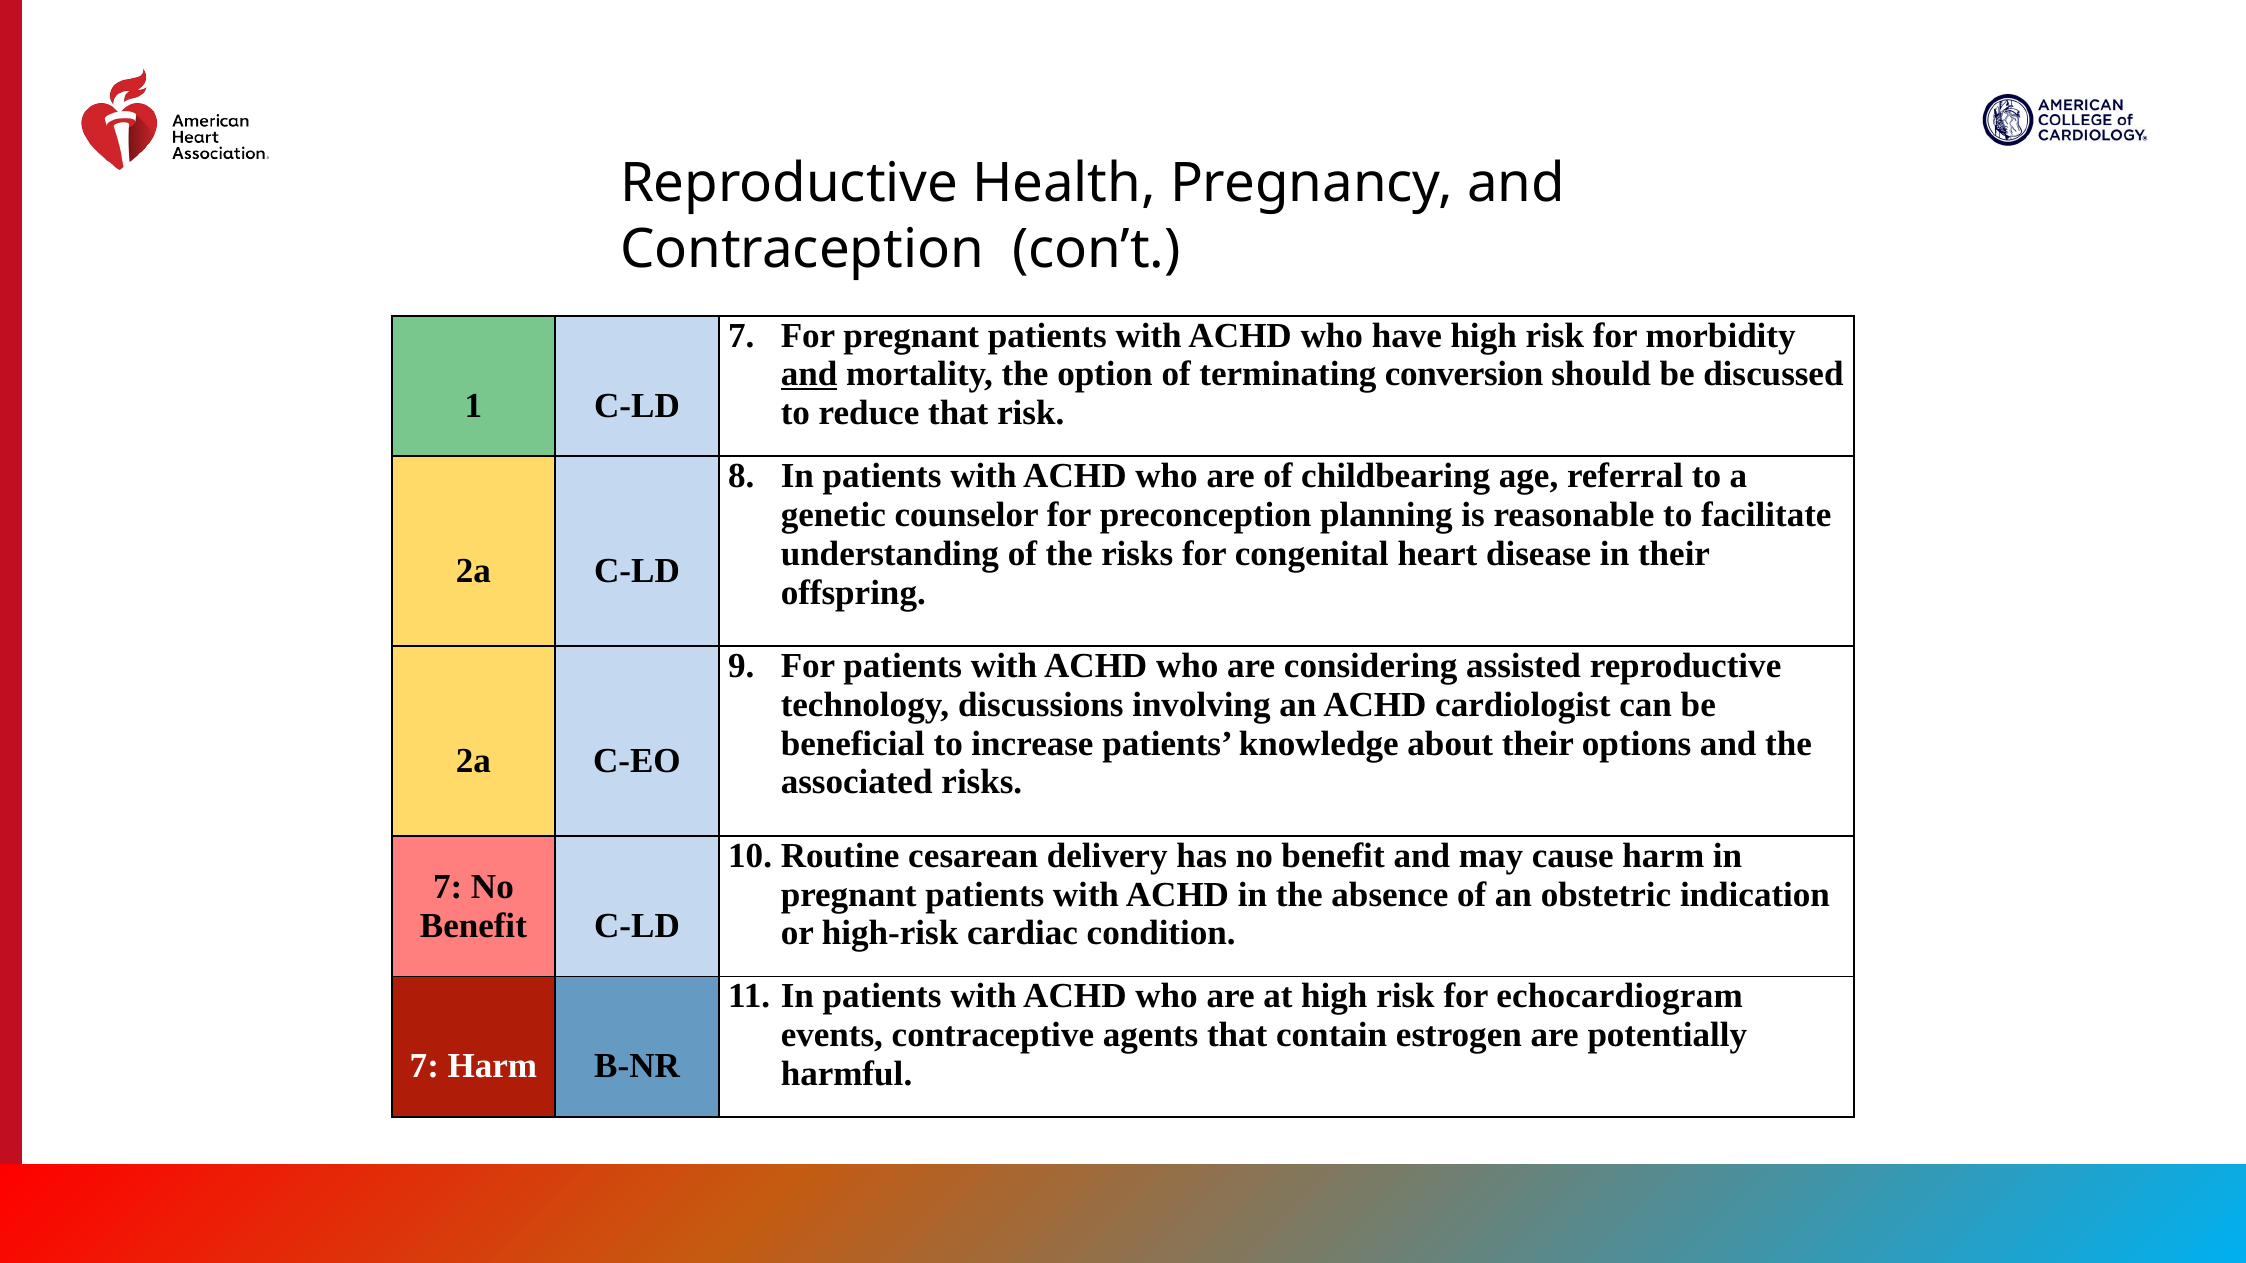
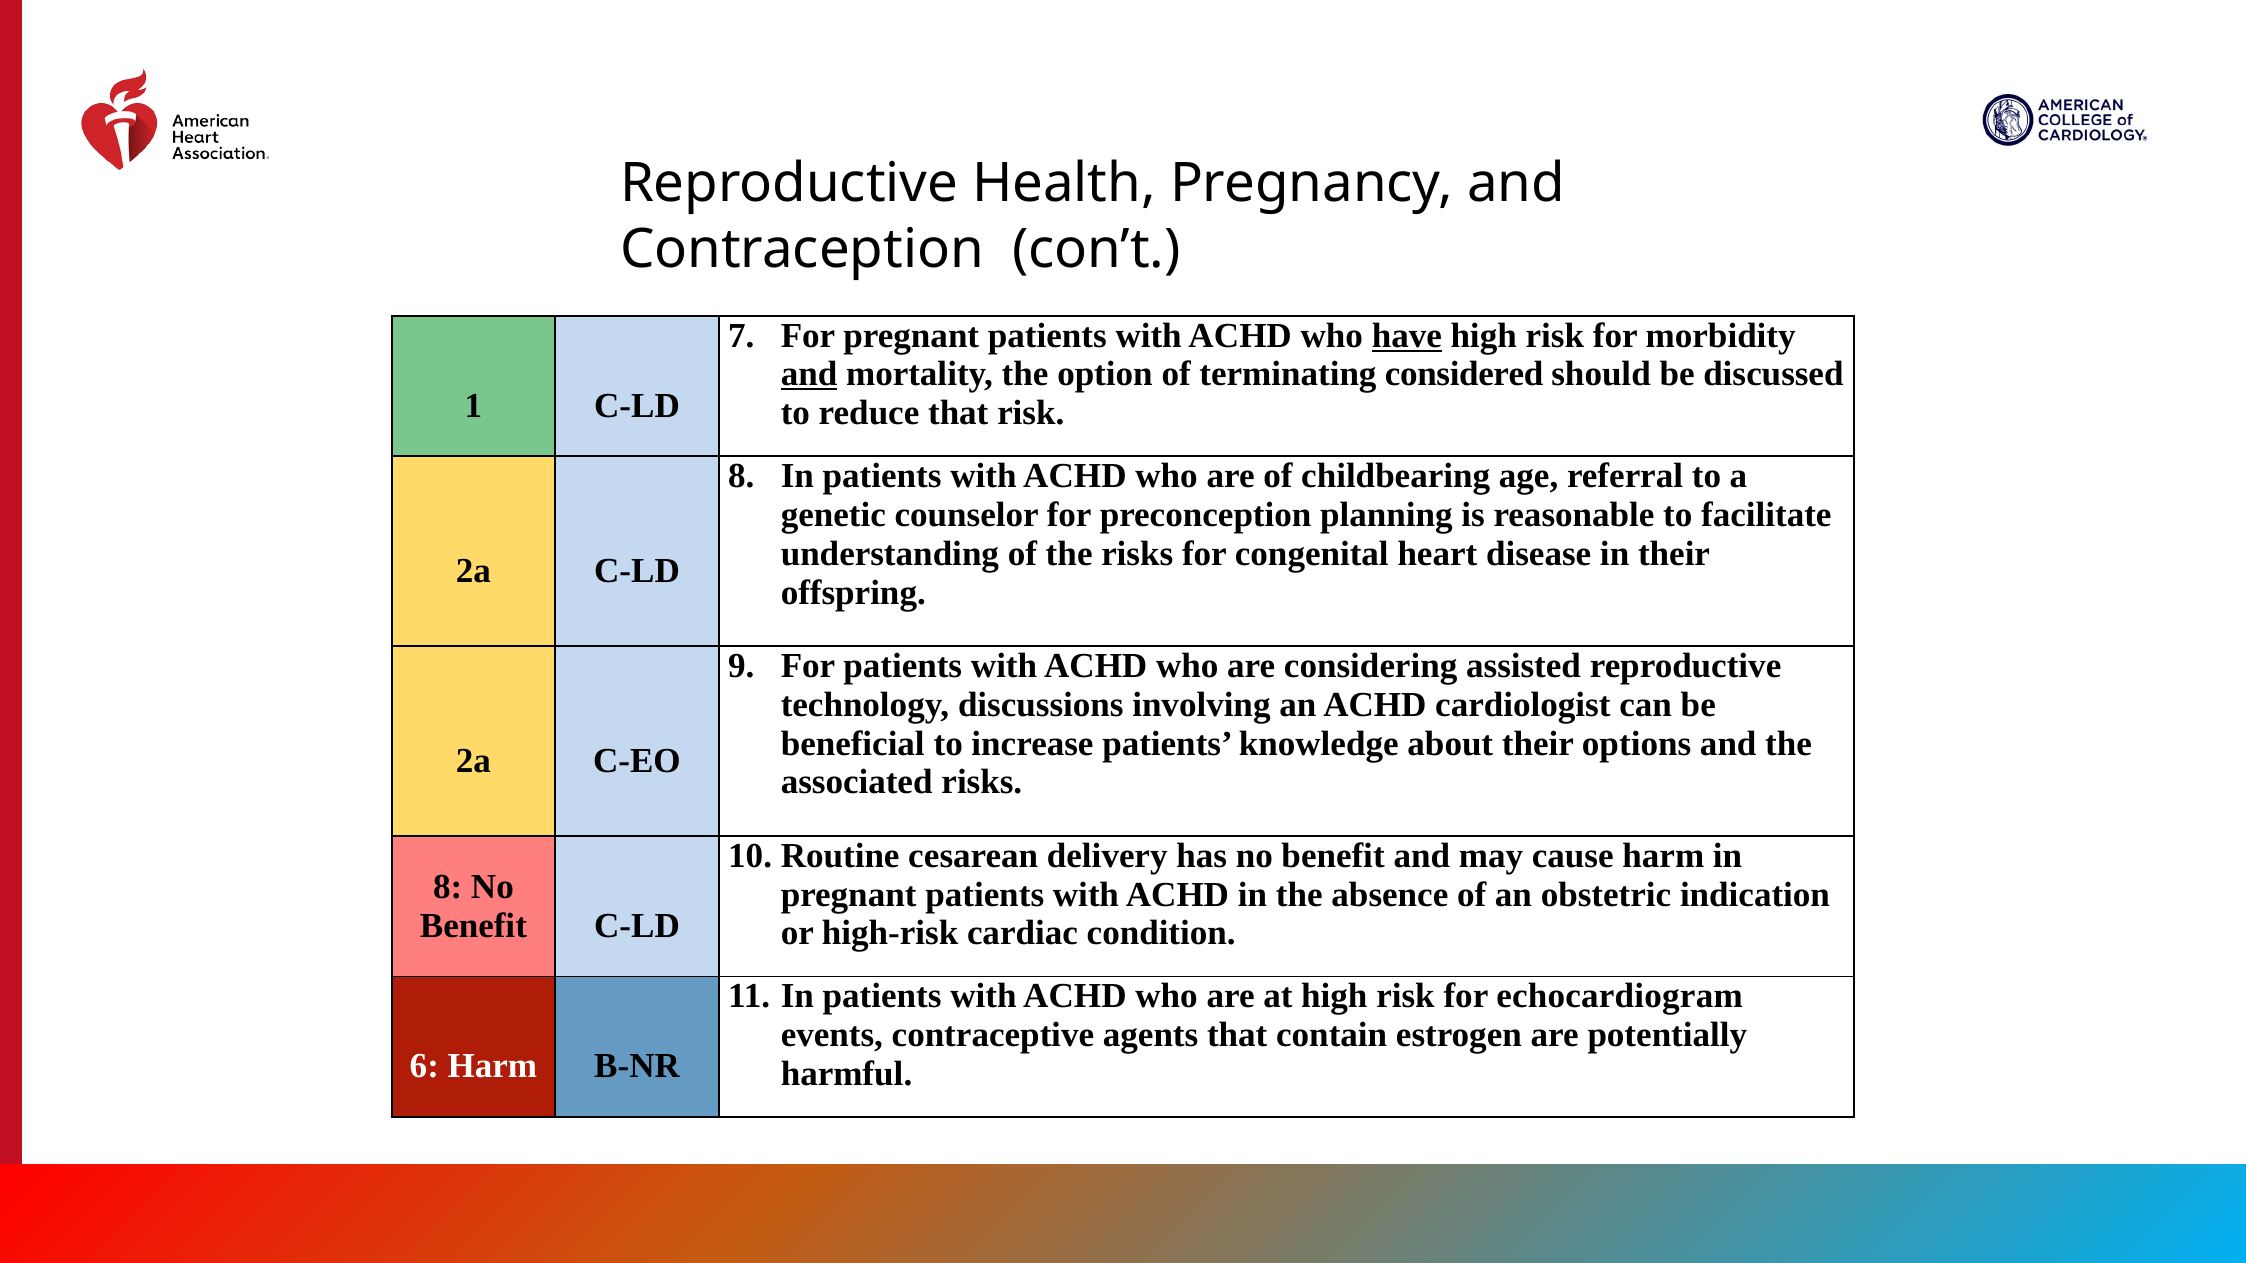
have underline: none -> present (1407, 336)
conversion: conversion -> considered (1464, 374)
7: 7 -> 8 (448, 887)
7: 7 -> 6 (424, 1067)
